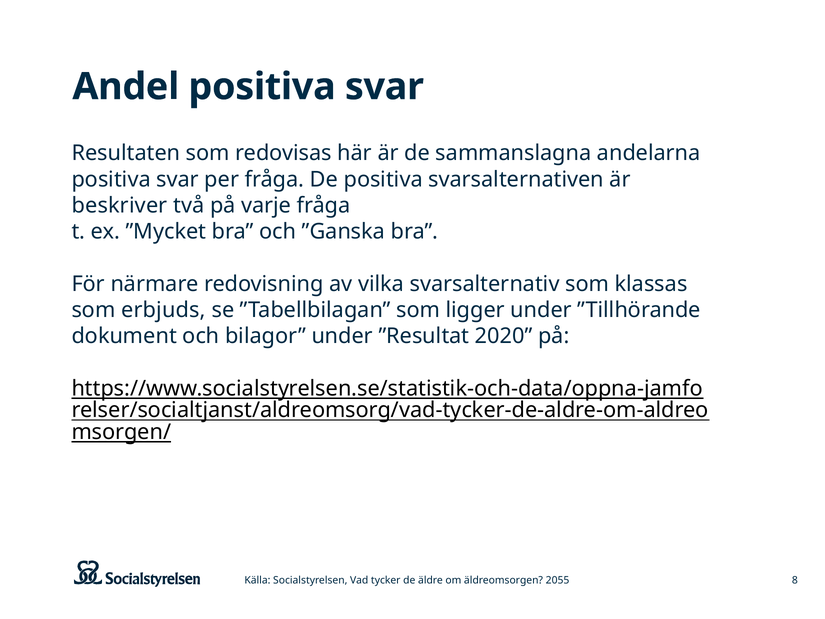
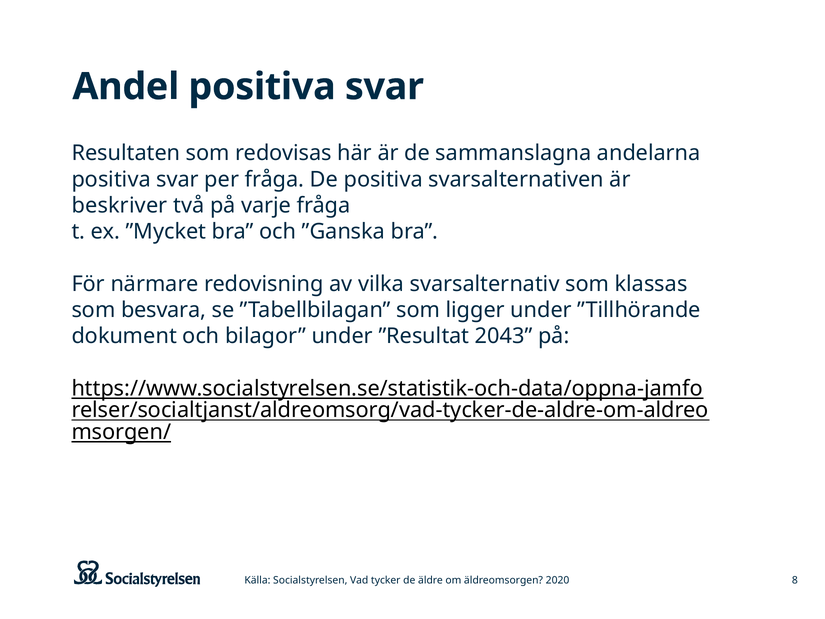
erbjuds: erbjuds -> besvara (164, 310)
2020: 2020 -> 2043 (504, 336)
2055: 2055 -> 2020 (558, 580)
